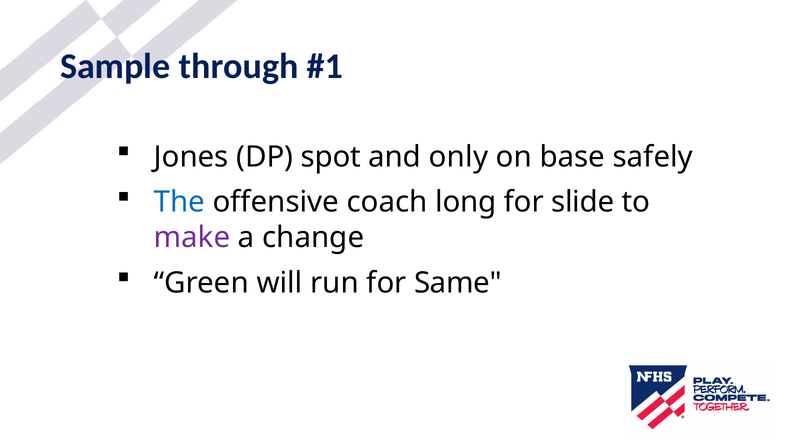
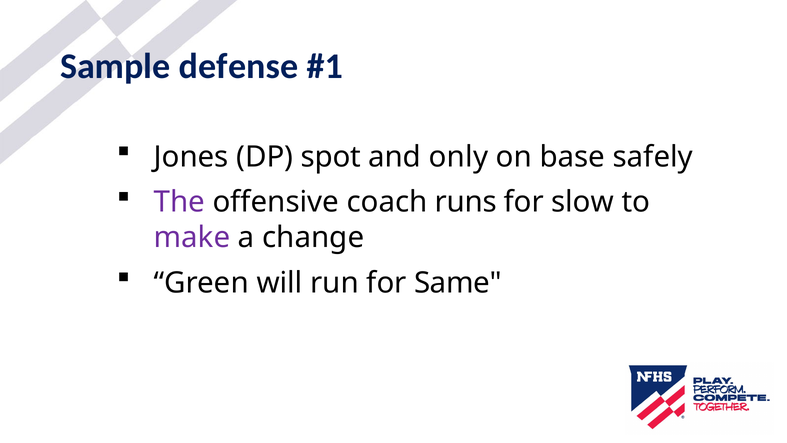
through: through -> defense (239, 66)
The colour: blue -> purple (179, 202)
long: long -> runs (466, 202)
slide: slide -> slow (583, 202)
